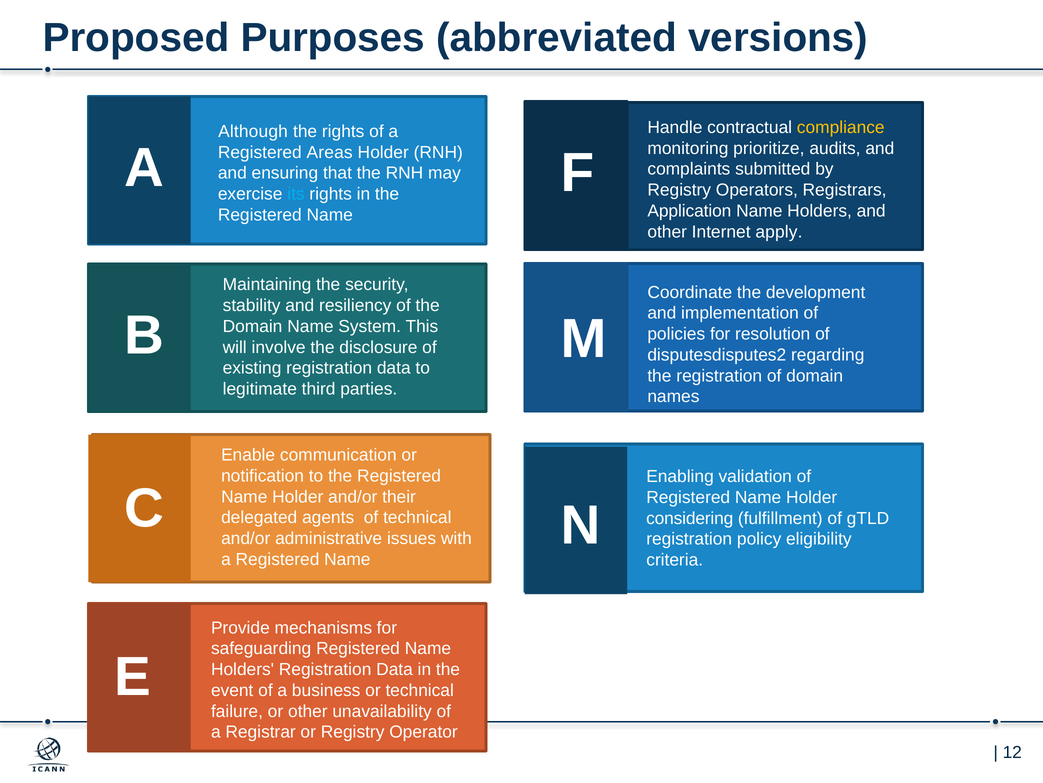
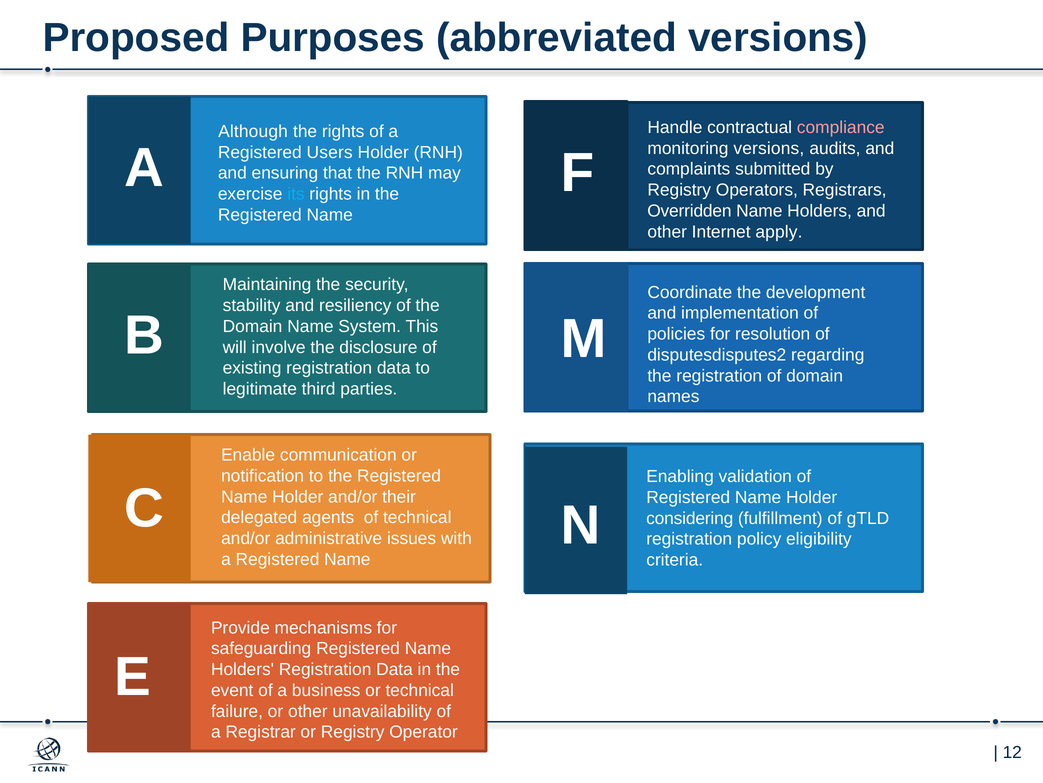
compliance colour: yellow -> pink (841, 127)
monitoring prioritize: prioritize -> versions (769, 148)
Areas: Areas -> Users (330, 152)
Application: Application -> Overridden (689, 211)
